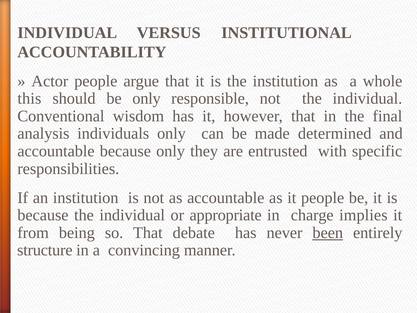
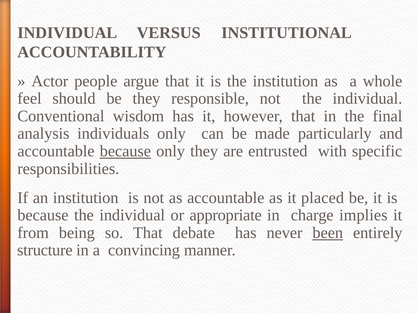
this: this -> feel (29, 98)
be only: only -> they (146, 98)
determined: determined -> particularly (335, 134)
because underline: none -> present (125, 151)
it people: people -> placed (323, 198)
